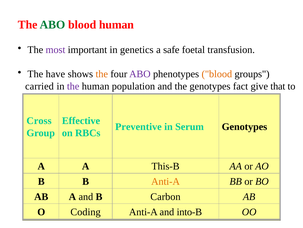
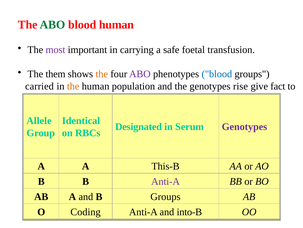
genetics: genetics -> carrying (137, 50)
The have: have -> them (56, 74)
blood colour: orange -> blue (217, 74)
the colour: purple -> orange (73, 86)
fact: fact -> rise (240, 86)
that: that -> fact (278, 86)
Cross: Cross -> Allele (39, 120)
Effective: Effective -> Identical (81, 120)
Preventive: Preventive -> Designated (139, 126)
Genotypes colour: black -> purple (244, 126)
Anti-A colour: orange -> purple (166, 181)
B Carbon: Carbon -> Groups (165, 196)
